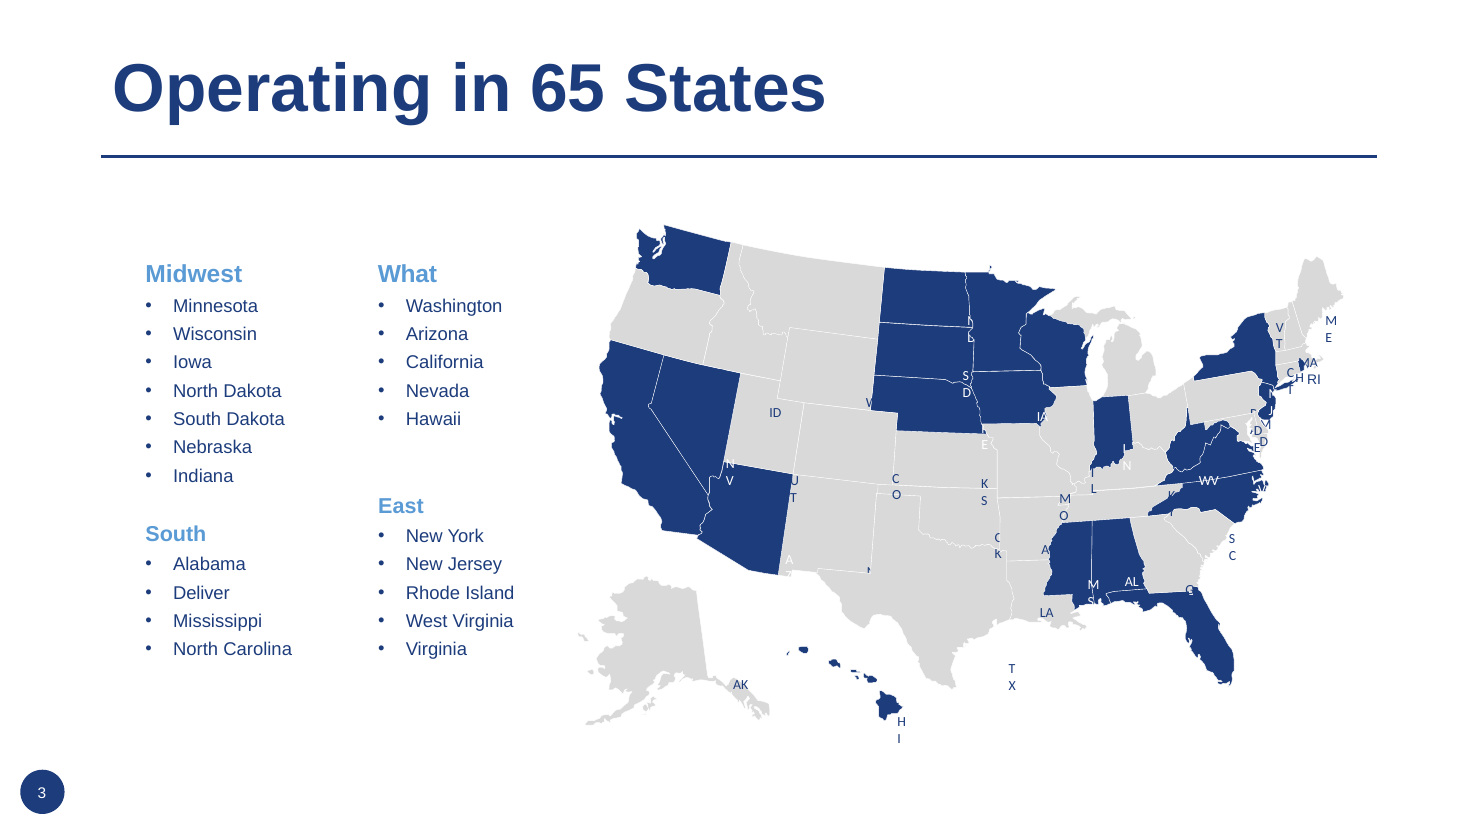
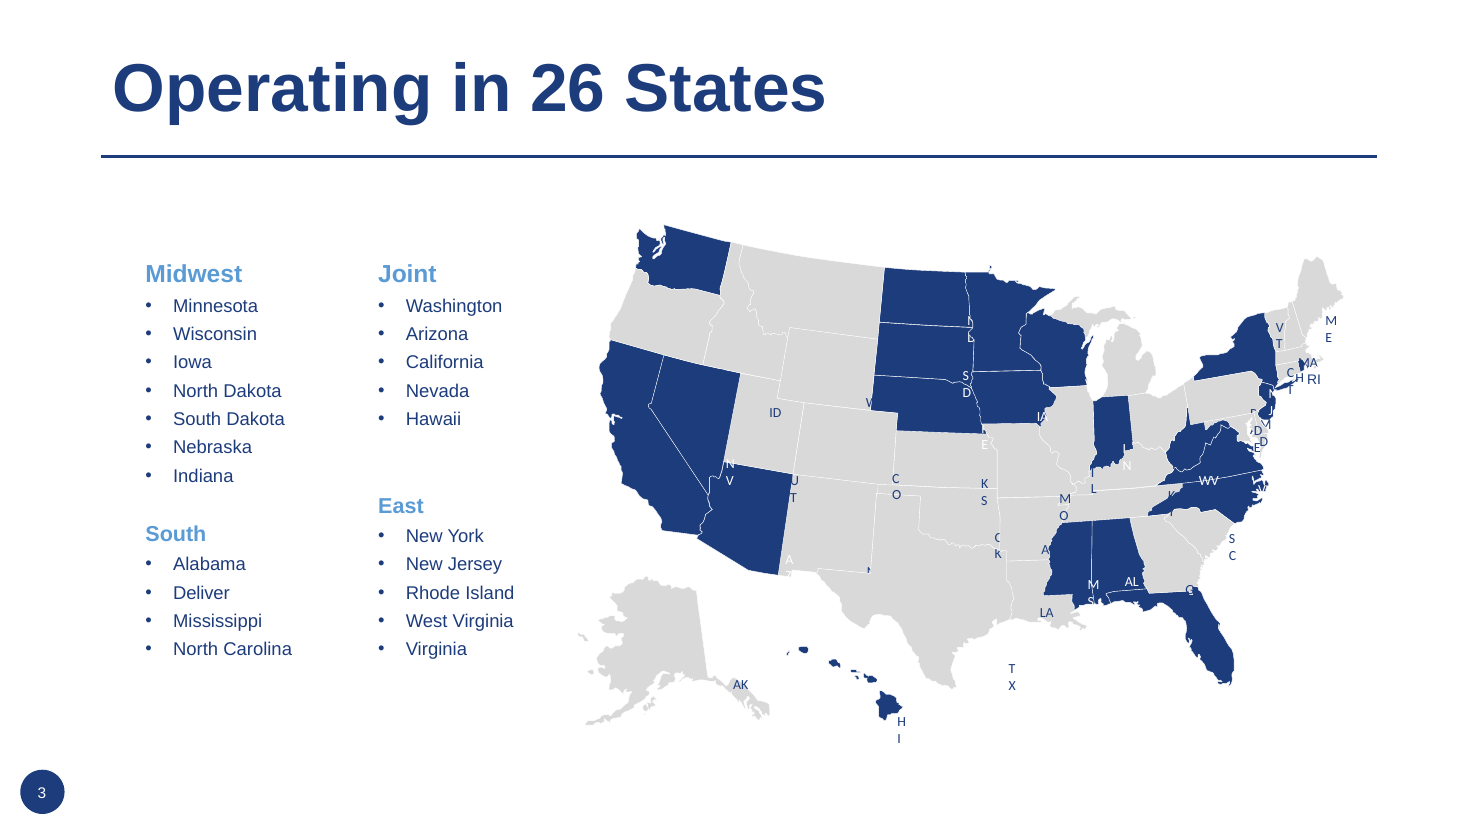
65: 65 -> 26 (568, 89)
What: What -> Joint (407, 275)
